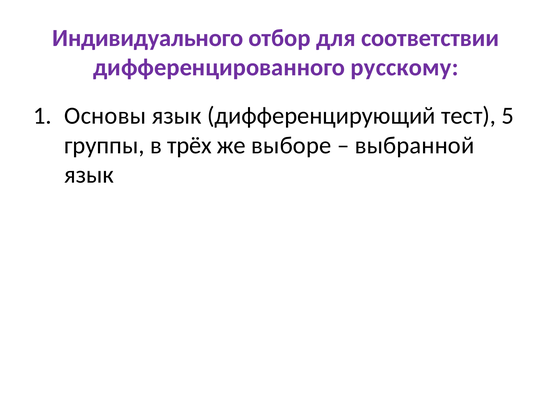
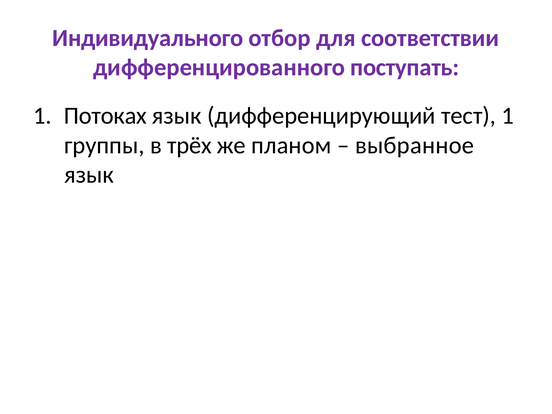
русскому: русскому -> поступать (405, 68)
Основы: Основы -> Потоках (105, 116)
тест 5: 5 -> 1 (508, 116)
выборе: выборе -> планом (291, 145)
выбранной: выбранной -> выбранное (415, 145)
